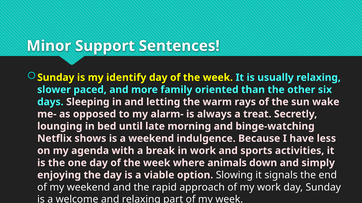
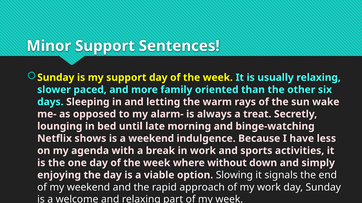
my identify: identify -> support (126, 78)
animals: animals -> without (227, 163)
